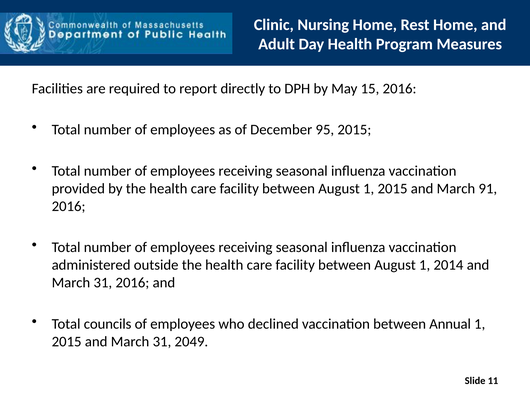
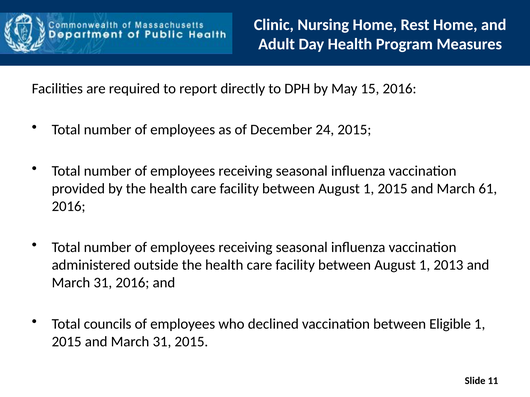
95: 95 -> 24 (325, 130)
91: 91 -> 61 (488, 189)
2014: 2014 -> 2013 (448, 265)
Annual: Annual -> Eligible (450, 324)
31 2049: 2049 -> 2015 (191, 342)
